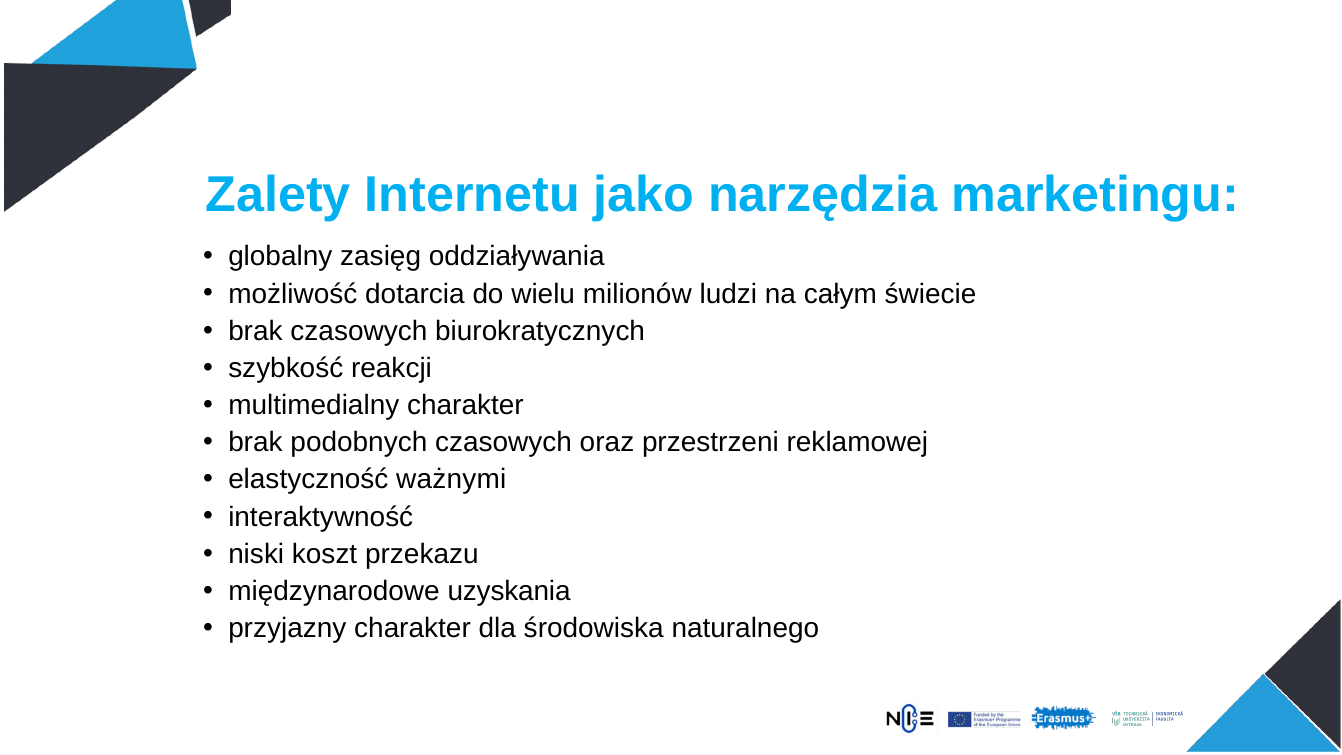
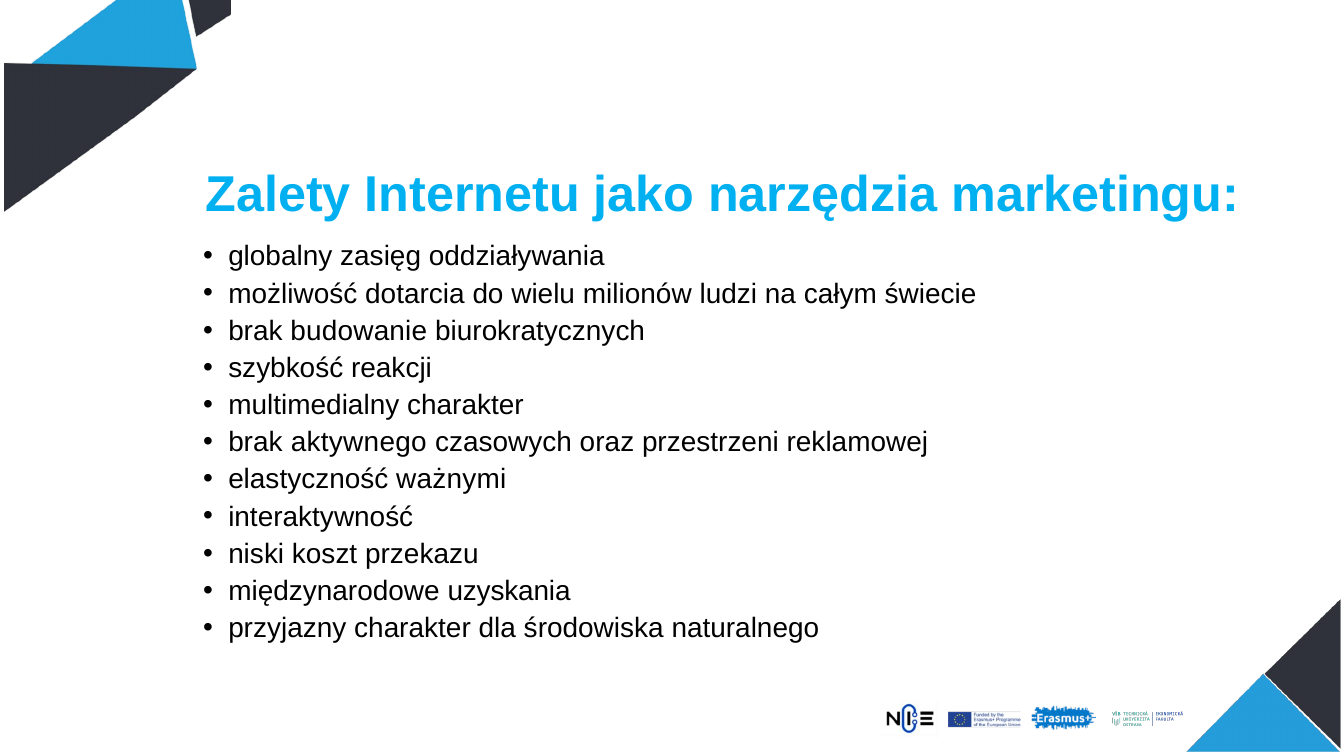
brak czasowych: czasowych -> budowanie (359, 331)
podobnych: podobnych -> aktywnego (359, 442)
